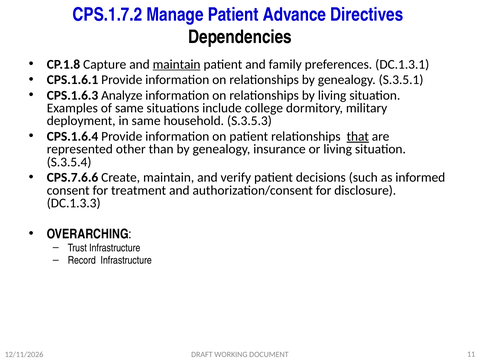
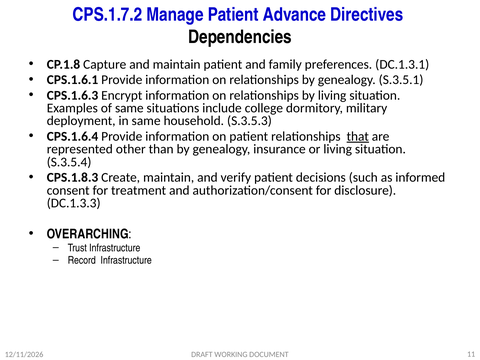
maintain underline: present -> none (177, 64)
Analyze: Analyze -> Encrypt (122, 95)
CPS.7.6.6: CPS.7.6.6 -> CPS.1.8.3 (73, 177)
